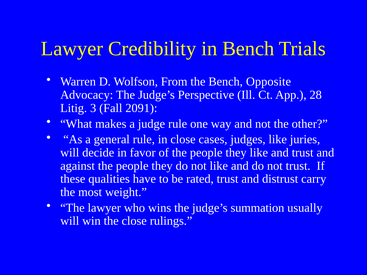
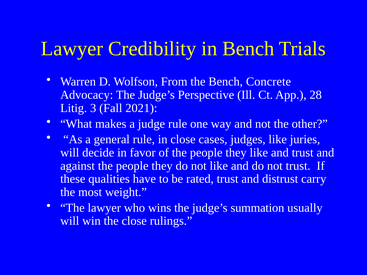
Opposite: Opposite -> Concrete (269, 82)
2091: 2091 -> 2021 (141, 108)
